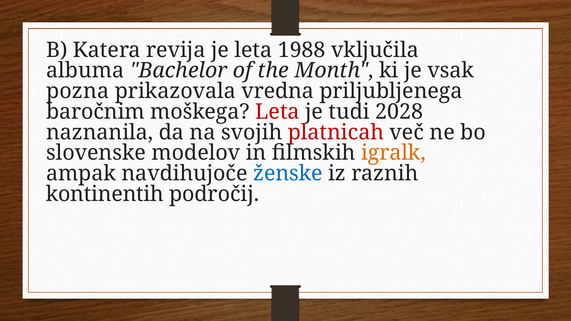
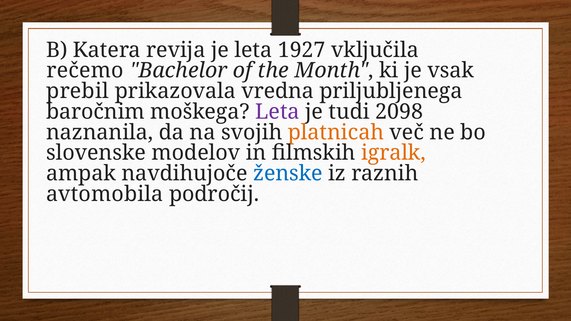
1988: 1988 -> 1927 (302, 50)
albuma: albuma -> rečemo (85, 71)
pozna: pozna -> prebil (78, 91)
Leta colour: red -> purple (277, 112)
2028: 2028 -> 2098 (399, 112)
platnicah colour: red -> orange (336, 132)
kontinentih: kontinentih -> avtomobila (105, 194)
